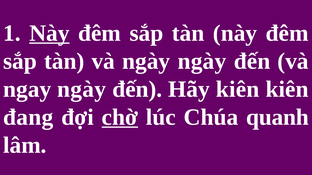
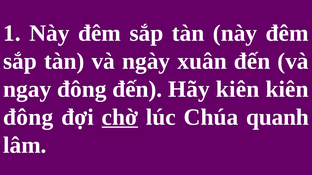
Này underline: present -> none (49, 33)
ngày ngày: ngày -> xuân (202, 61)
ngay ngày: ngày -> đông (82, 89)
đang: đang -> đông (28, 117)
